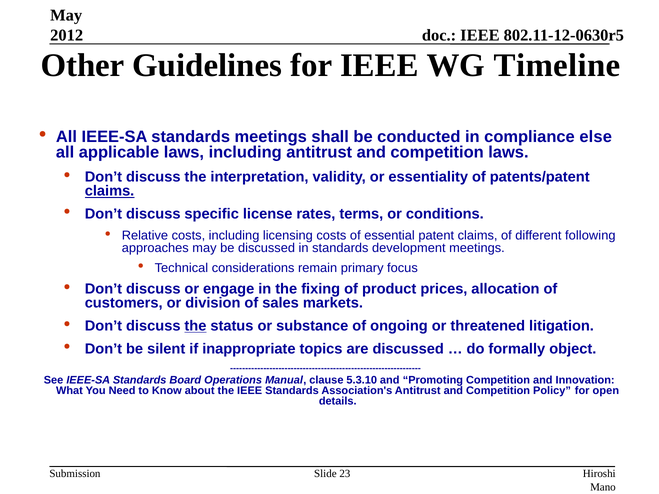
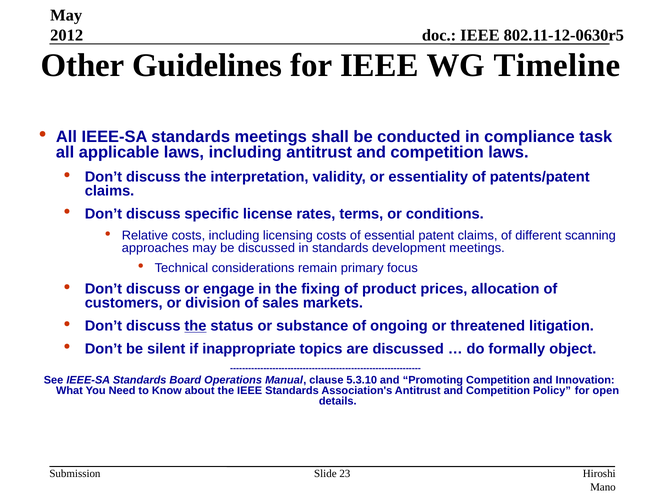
else: else -> task (596, 137)
claims underline: present -> none (110, 191)
following: following -> scanning (590, 236)
